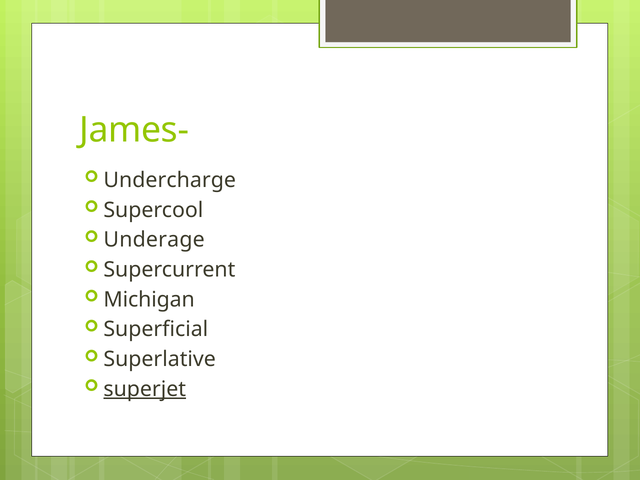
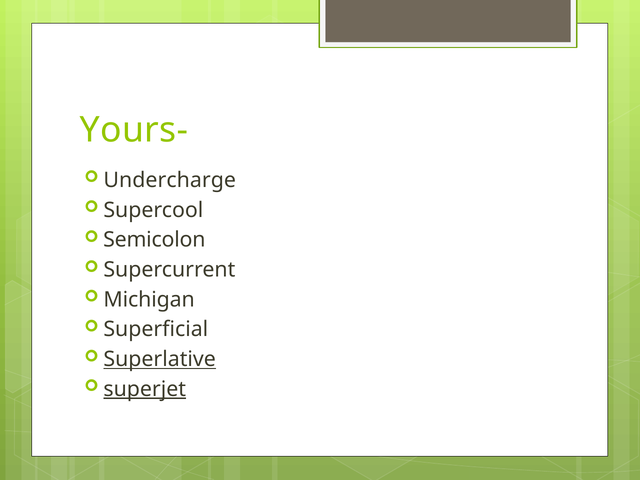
James-: James- -> Yours- (134, 130)
Underage: Underage -> Semicolon (154, 240)
Superlative underline: none -> present (160, 359)
